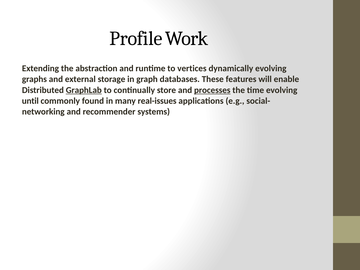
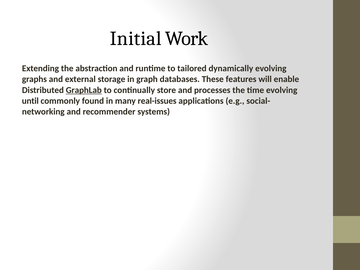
Profile: Profile -> Initial (136, 39)
vertices: vertices -> tailored (192, 68)
processes underline: present -> none (212, 90)
